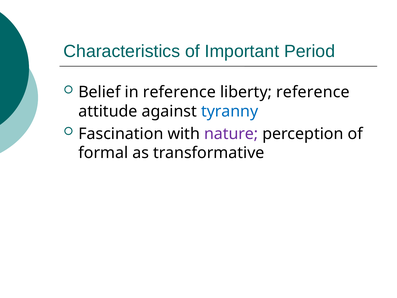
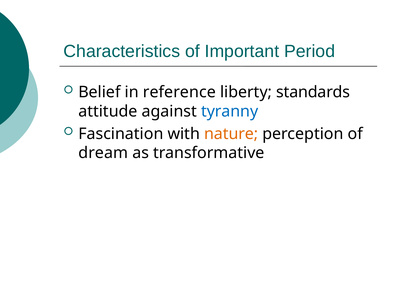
liberty reference: reference -> standards (313, 92)
nature colour: purple -> orange (231, 134)
formal: formal -> dream (103, 153)
